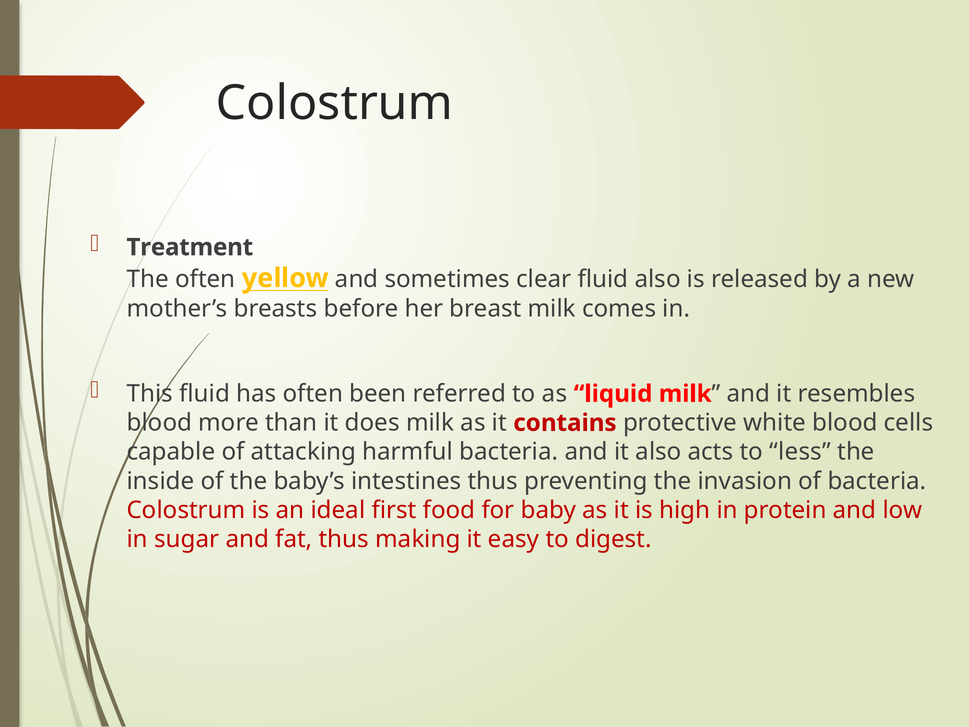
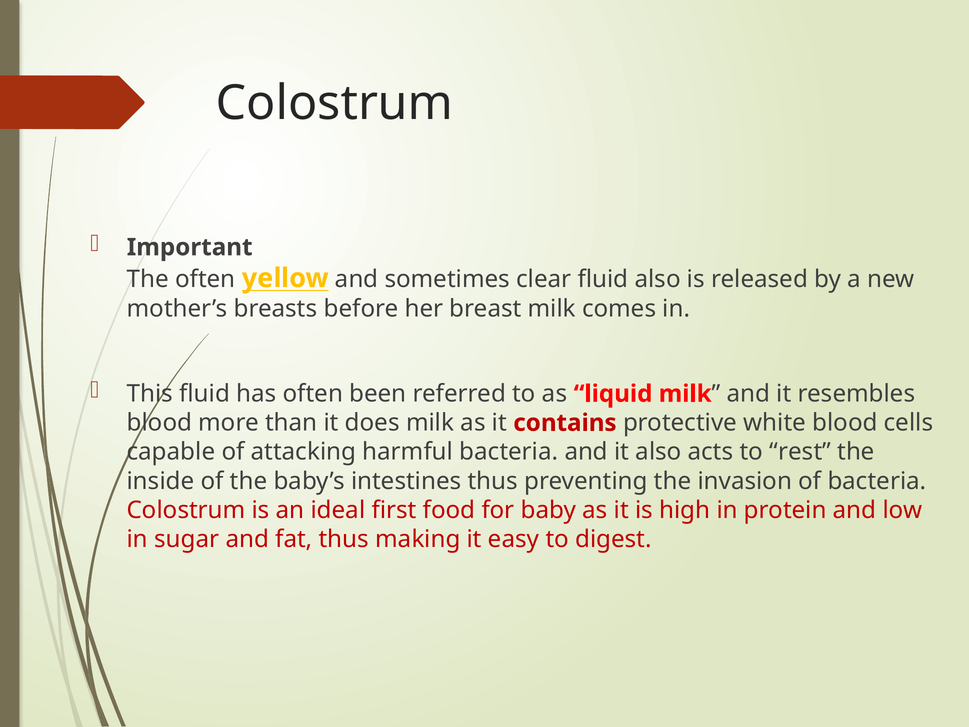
Treatment: Treatment -> Important (190, 247)
less: less -> rest (800, 452)
